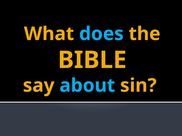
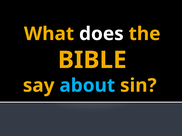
does colour: light blue -> white (101, 34)
